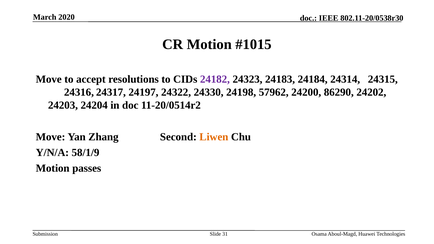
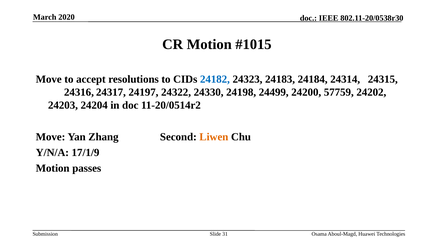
24182 colour: purple -> blue (215, 79)
57962: 57962 -> 24499 (274, 92)
86290: 86290 -> 57759 (339, 92)
58/1/9: 58/1/9 -> 17/1/9 (86, 153)
